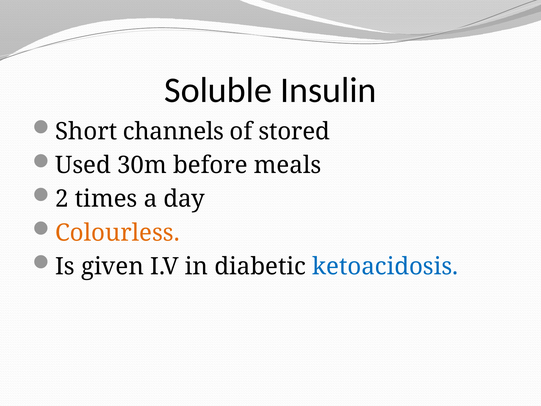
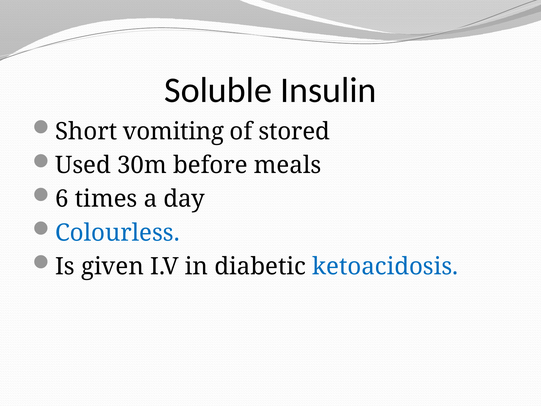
channels: channels -> vomiting (174, 132)
2: 2 -> 6 (62, 199)
Colourless colour: orange -> blue (117, 233)
